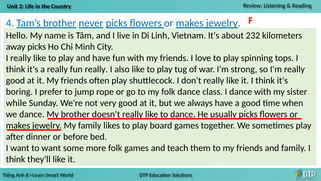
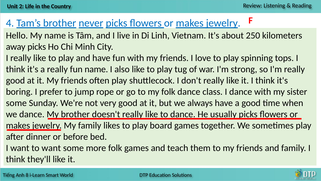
232: 232 -> 250 (253, 35)
fun really: really -> name (96, 69)
while: while -> some (16, 103)
